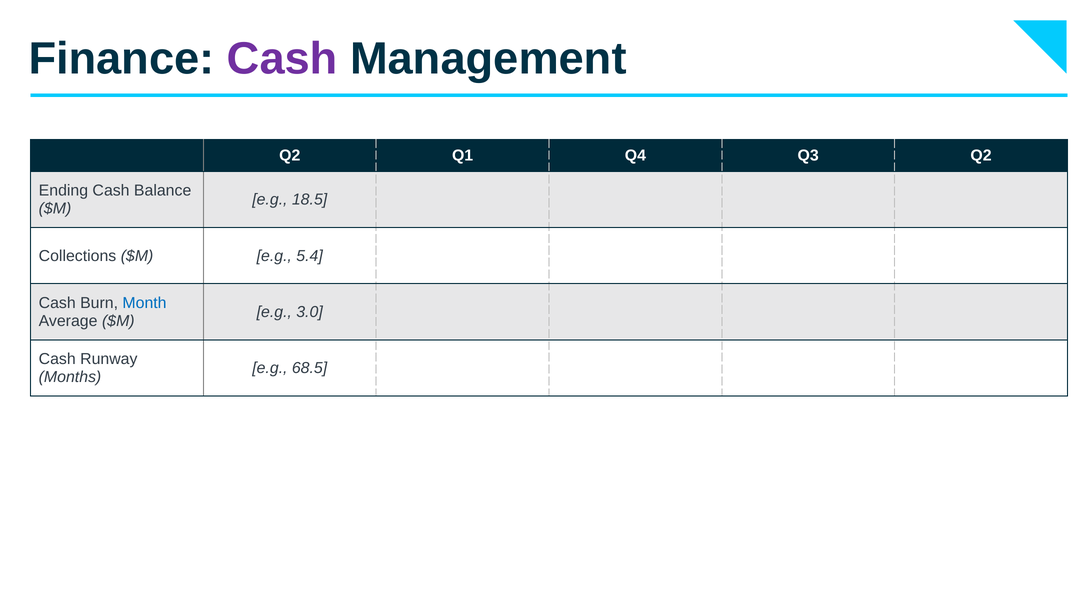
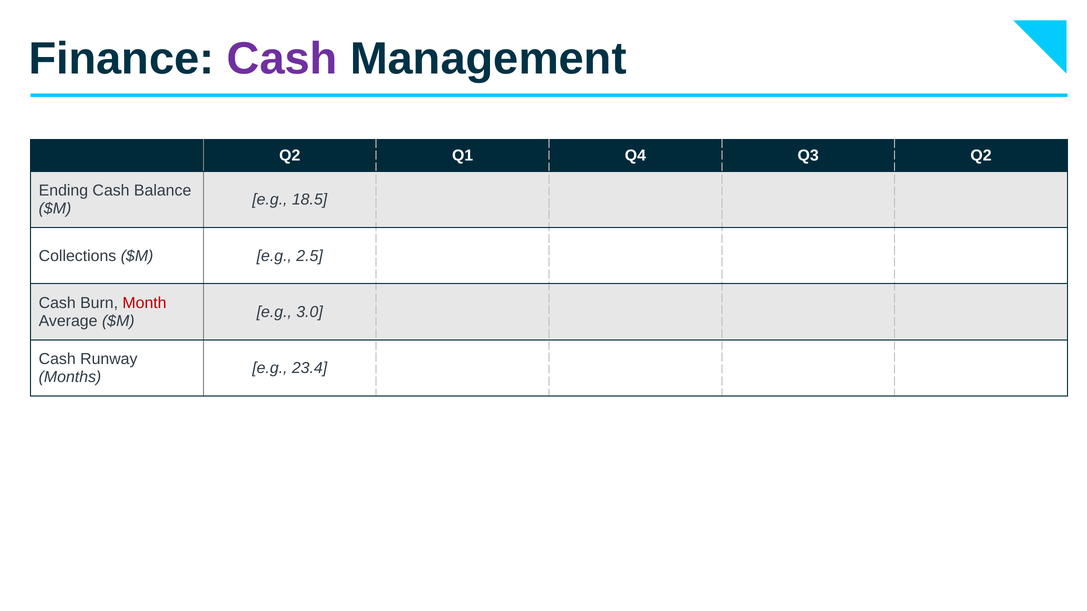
5.4: 5.4 -> 2.5 (310, 256)
Month colour: blue -> red (145, 303)
68.5: 68.5 -> 23.4 (310, 368)
